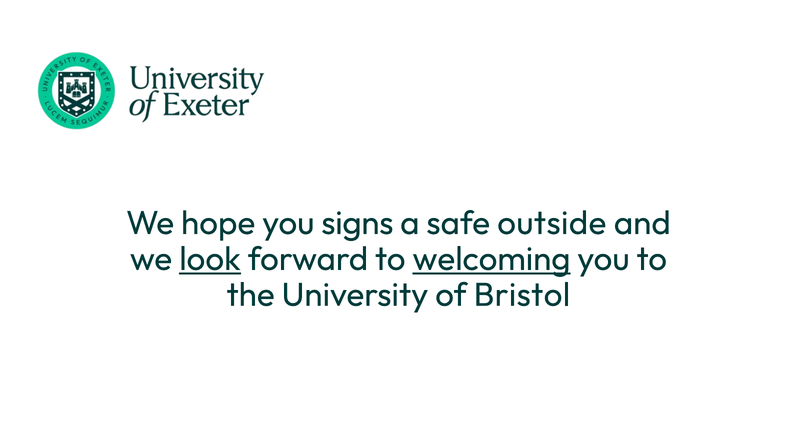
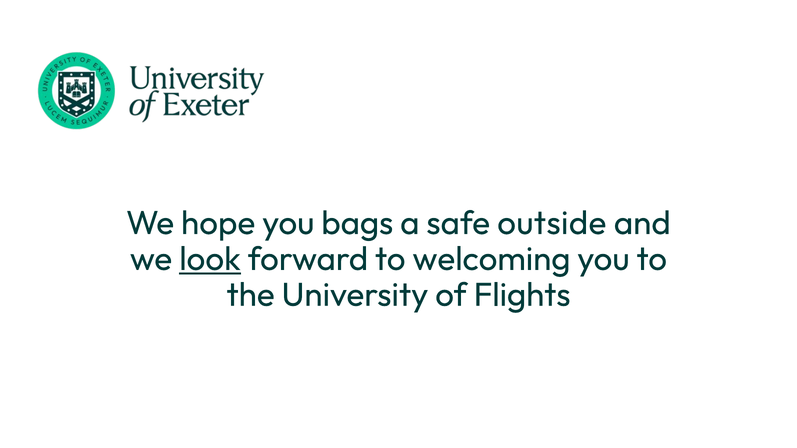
signs: signs -> bags (357, 223)
welcoming underline: present -> none (492, 259)
Bristol: Bristol -> Flights (522, 295)
